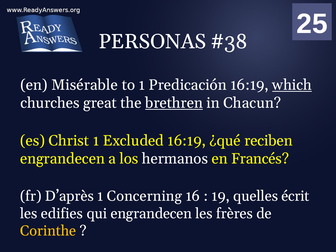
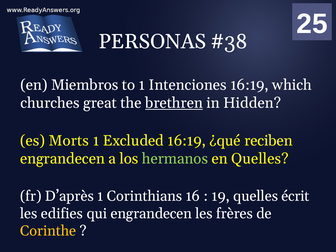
Misérable: Misérable -> Miembros (85, 85)
Predicación: Predicación -> Intenciones (188, 85)
which underline: present -> none (292, 85)
Chacun: Chacun -> Hidden (252, 103)
Christ: Christ -> Morts (69, 141)
hermanos colour: white -> light green (175, 159)
en Francés: Francés -> Quelles (260, 159)
Concerning: Concerning -> Corinthians (145, 196)
